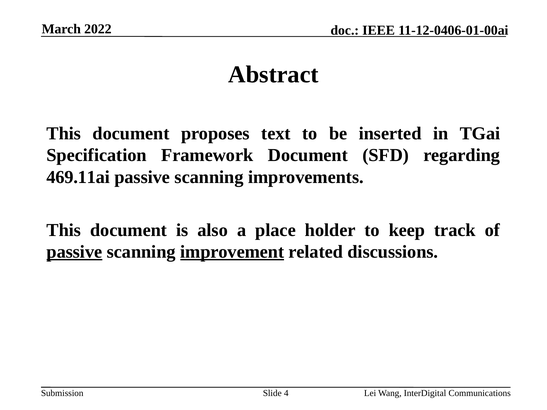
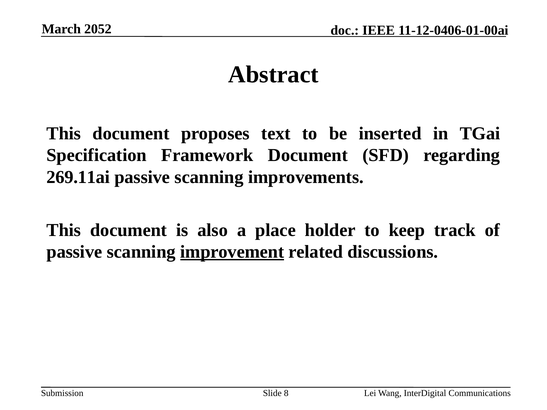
2022: 2022 -> 2052 (98, 29)
469.11ai: 469.11ai -> 269.11ai (78, 177)
passive underline: present -> none (74, 252)
4: 4 -> 8 (286, 393)
